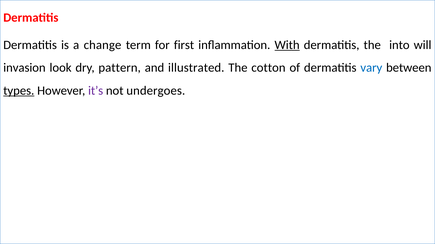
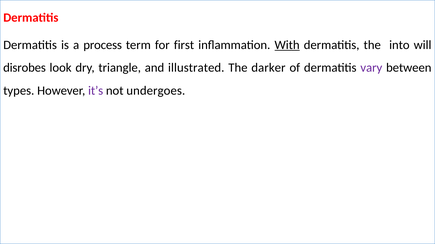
change: change -> process (103, 45)
invasion: invasion -> disrobes (25, 68)
pattern: pattern -> triangle (120, 68)
cotton: cotton -> darker (268, 68)
vary colour: blue -> purple (371, 68)
types underline: present -> none (19, 91)
